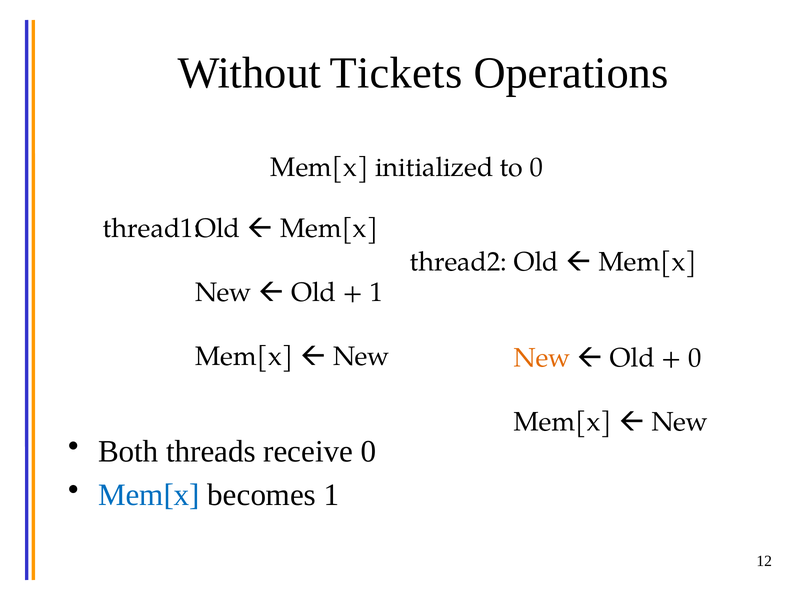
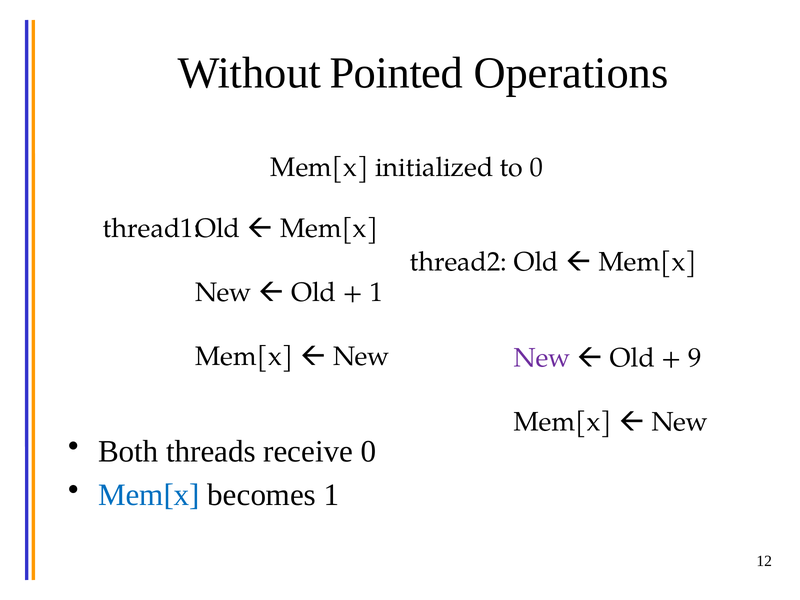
Tickets: Tickets -> Pointed (396, 73)
New colour: orange -> purple (542, 358)
0: 0 -> 9 (695, 358)
